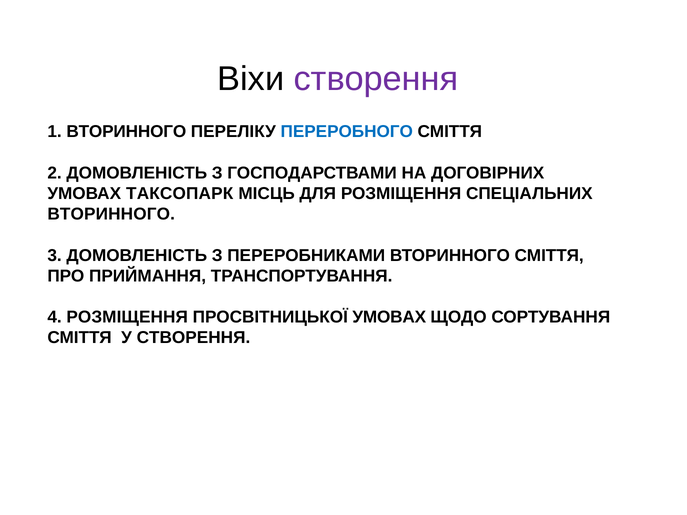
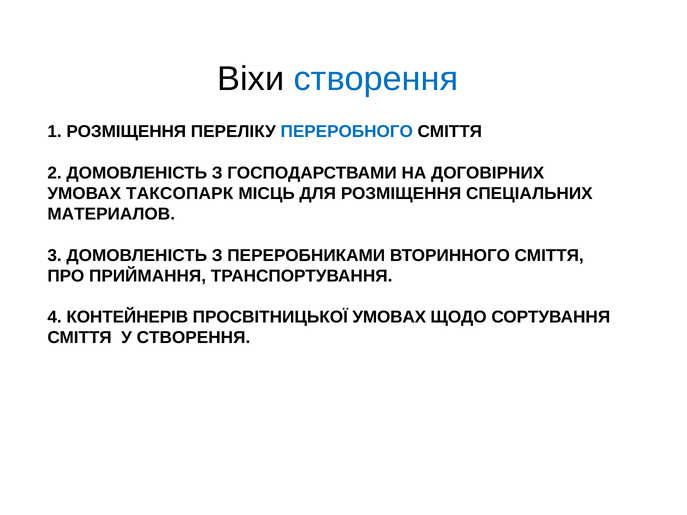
створення colour: purple -> blue (376, 79)
1 ВТОРИННОГО: ВТОРИННОГО -> РОЗМІЩЕННЯ (126, 132)
ВТОРИННОГО: ВТОРИННОГО -> МАТЕРИАЛОВ (111, 214)
4 РОЗМІЩЕННЯ: РОЗМІЩЕННЯ -> КОНТЕЙНЕРІВ (127, 317)
